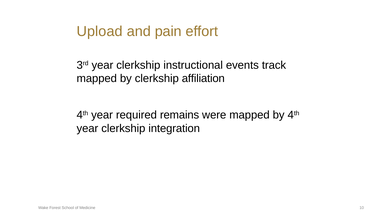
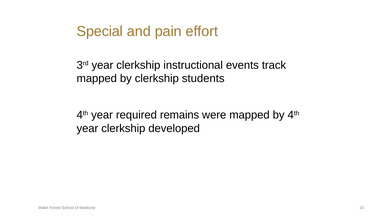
Upload: Upload -> Special (100, 31)
affiliation: affiliation -> students (203, 78)
integration: integration -> developed (174, 128)
